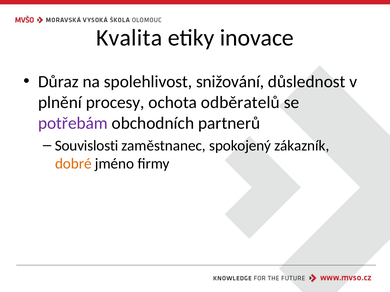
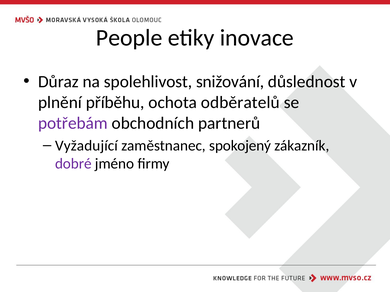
Kvalita: Kvalita -> People (129, 38)
procesy: procesy -> příběhu (115, 103)
Souvislosti: Souvislosti -> Vyžadující (86, 146)
dobré colour: orange -> purple (73, 164)
